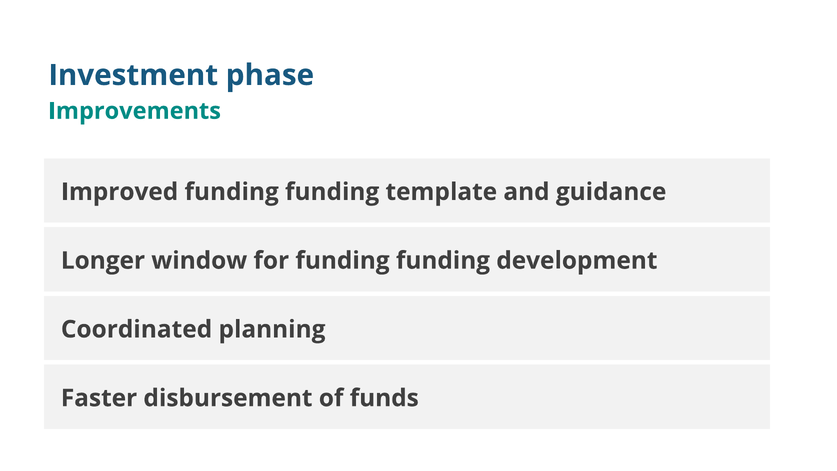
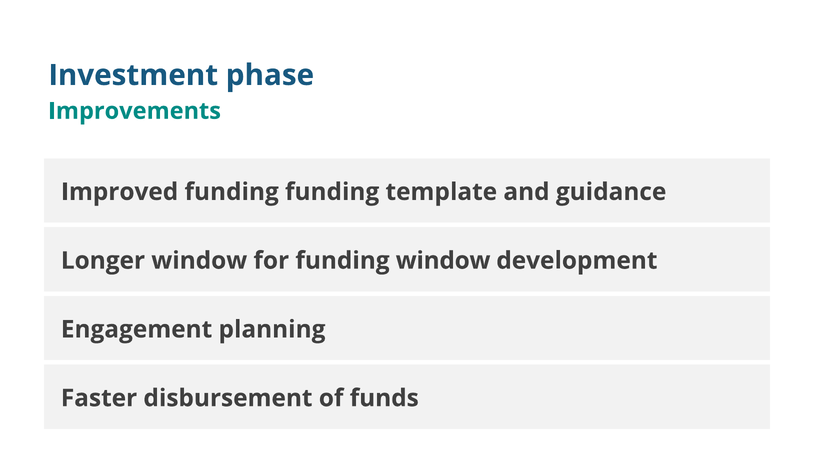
for funding funding: funding -> window (443, 261)
Coordinated: Coordinated -> Engagement (137, 329)
